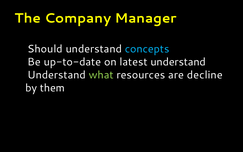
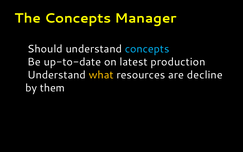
The Company: Company -> Concepts (78, 18)
latest understand: understand -> production (178, 62)
what colour: light green -> yellow (101, 75)
